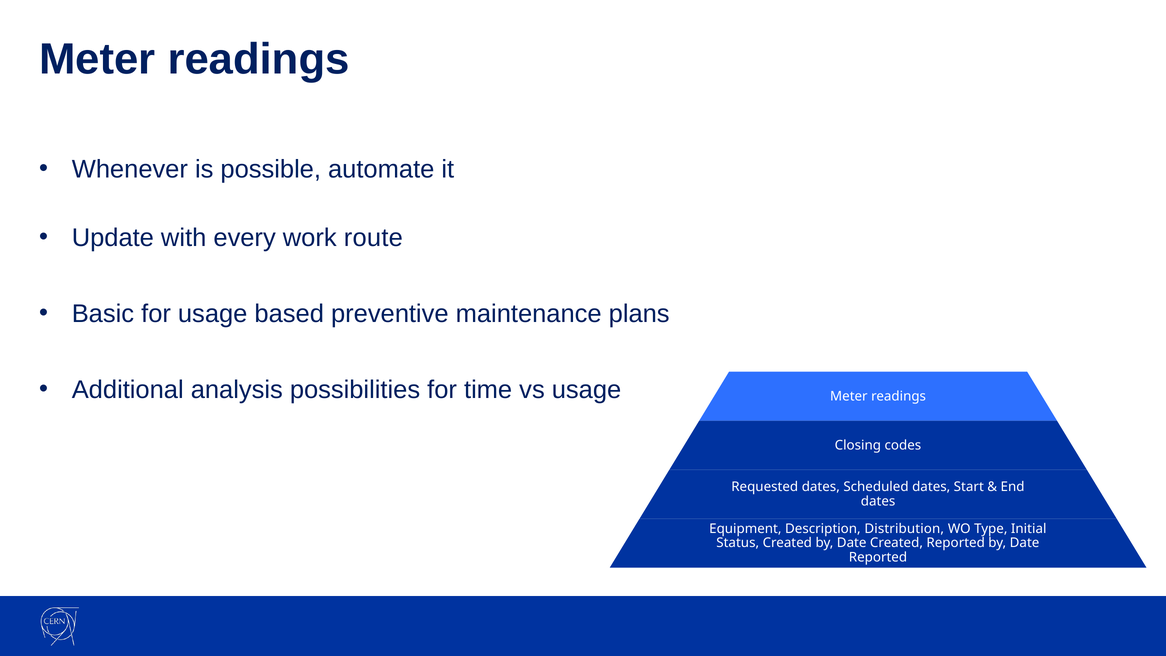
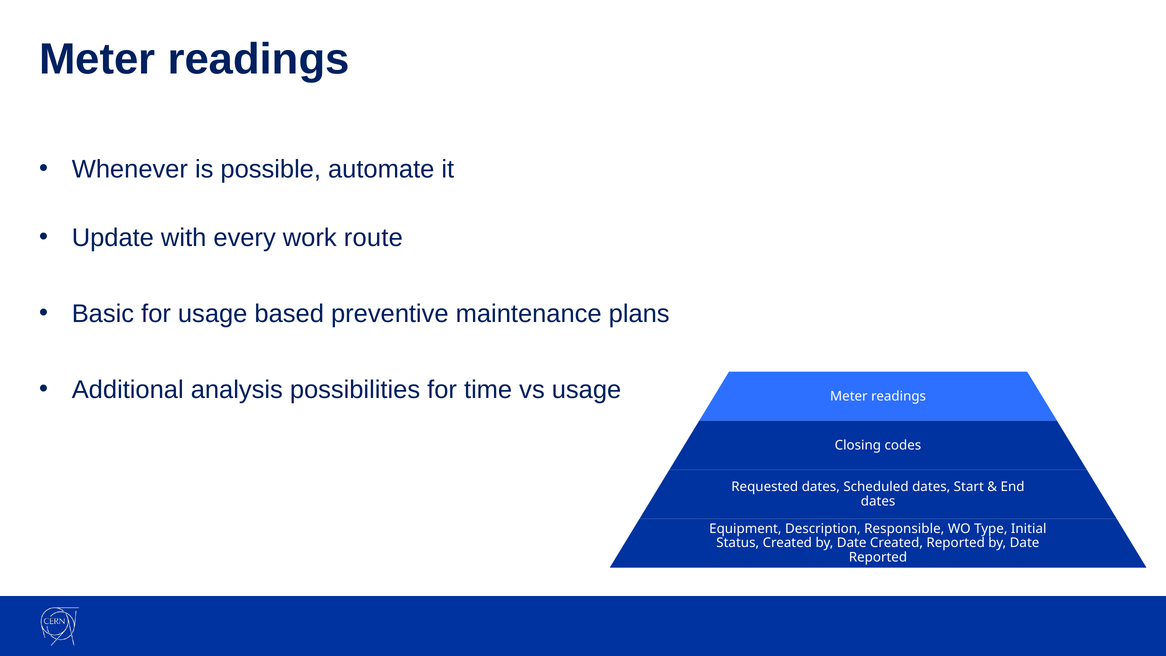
Distribution: Distribution -> Responsible (904, 529)
